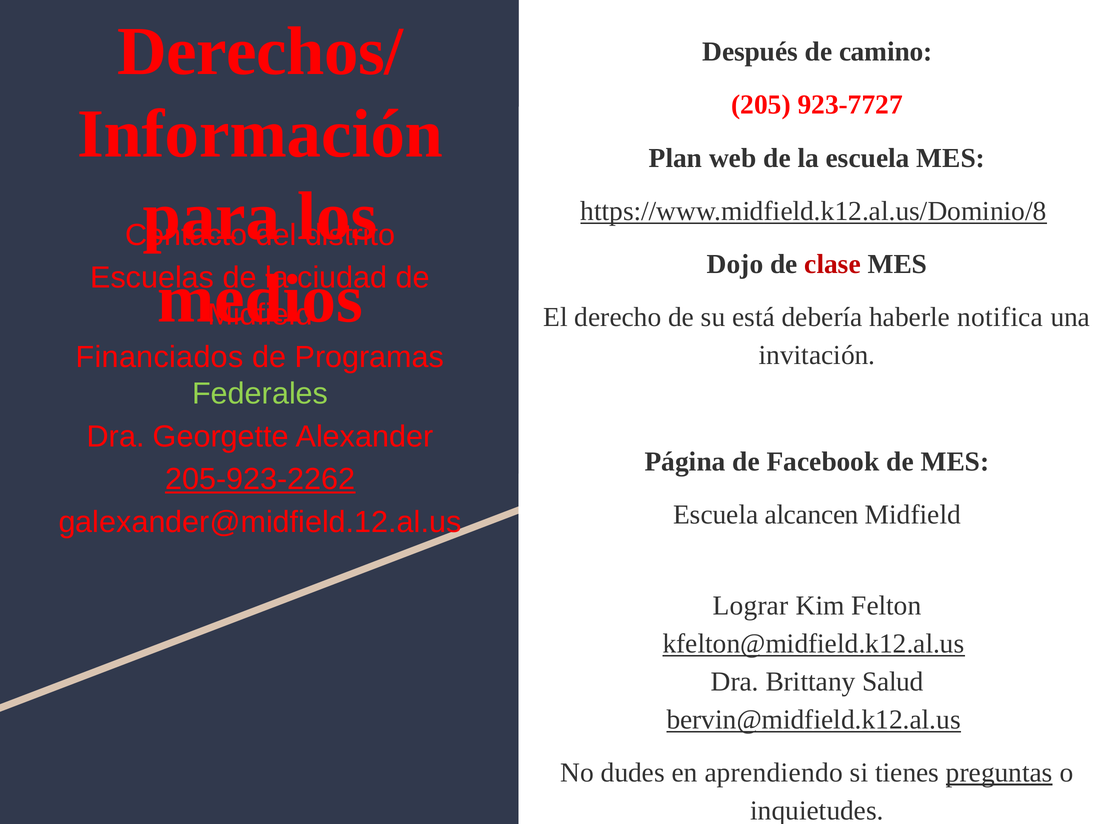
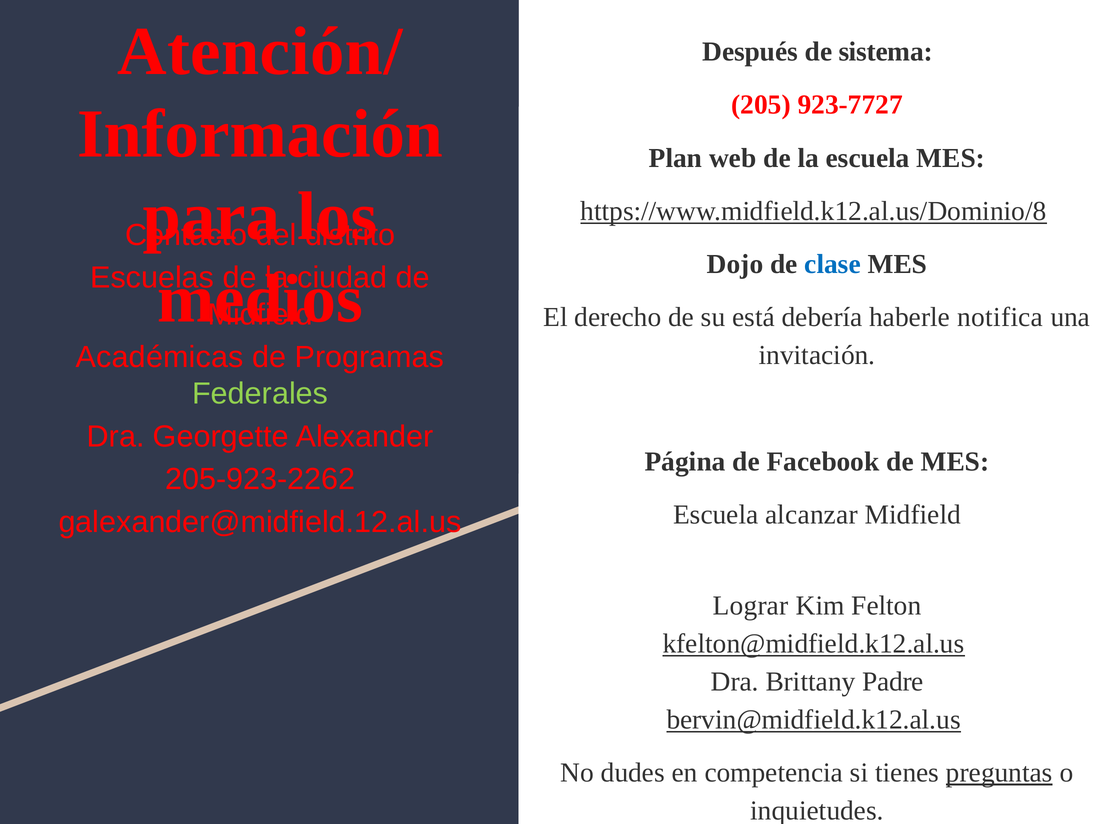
Derechos/: Derechos/ -> Atención/ (260, 52)
camino: camino -> sistema (886, 52)
clase colour: red -> blue (833, 264)
Financiados: Financiados -> Académicas (160, 357)
205-923-2262 underline: present -> none (260, 479)
alcancen: alcancen -> alcanzar (811, 515)
Salud: Salud -> Padre (893, 682)
aprendiendo: aprendiendo -> competencia (774, 773)
